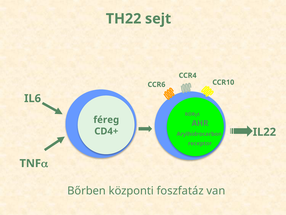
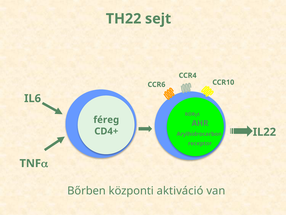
foszfatáz: foszfatáz -> aktiváció (180, 190)
